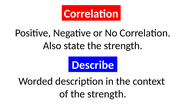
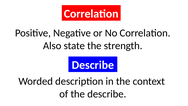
of the strength: strength -> describe (107, 94)
